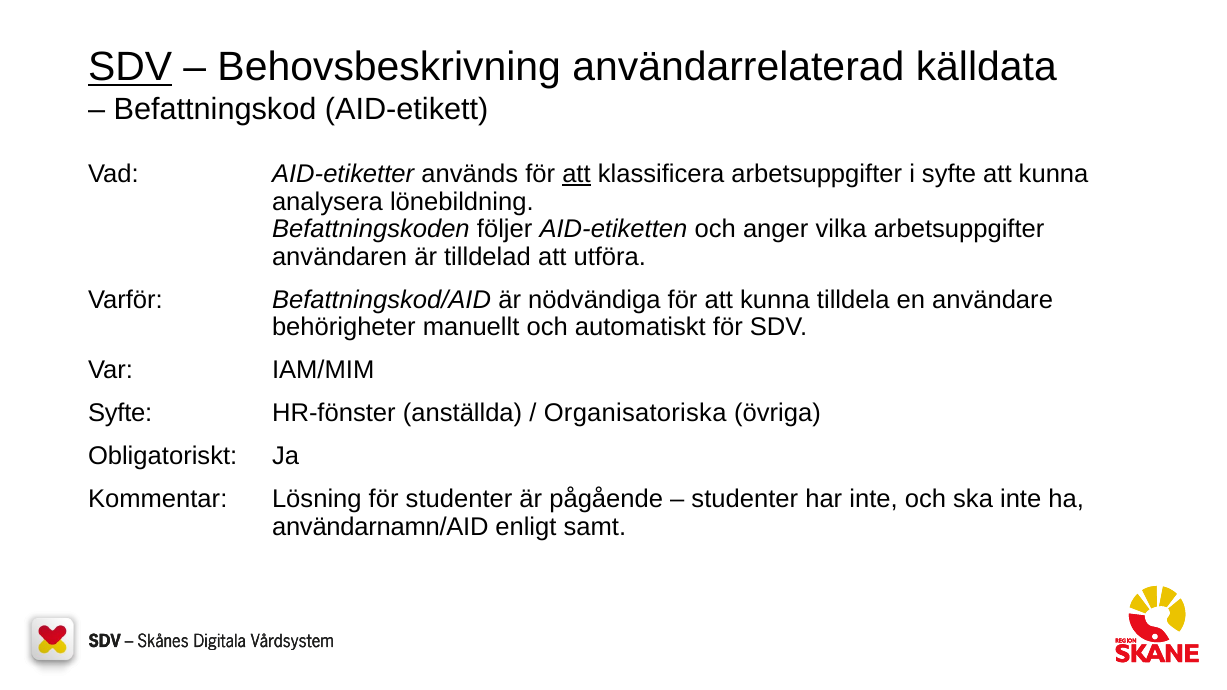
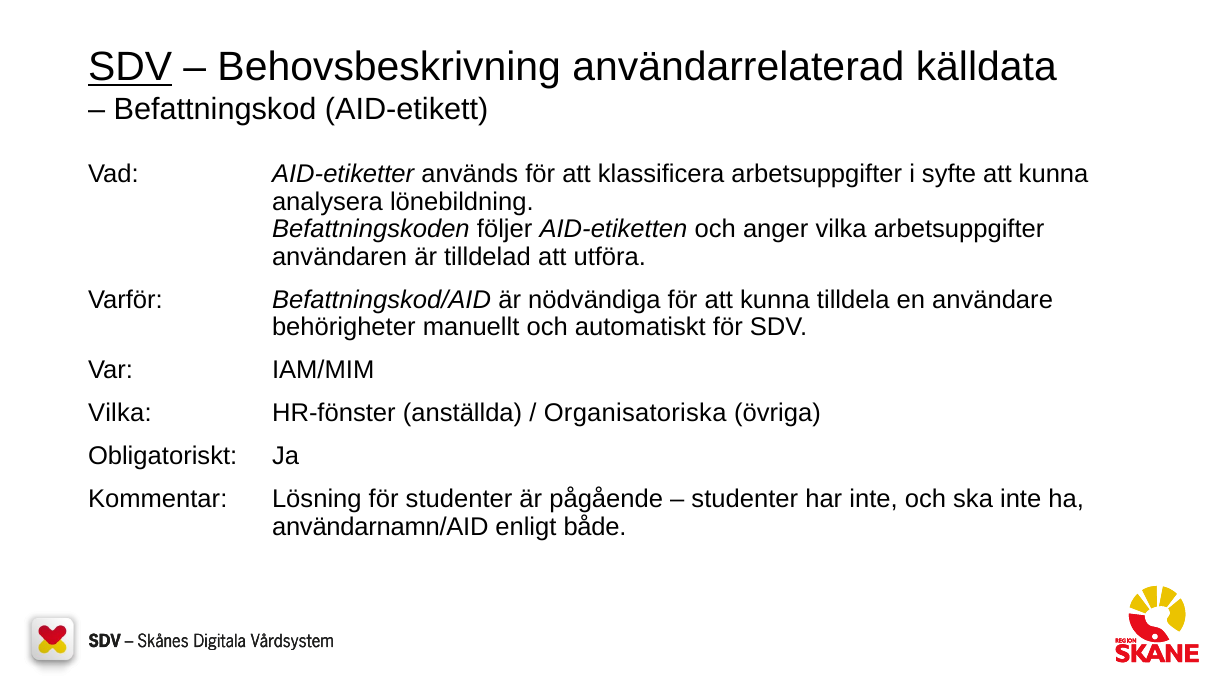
att underline: present -> none (576, 174)
Syfte: Syfte -> Vilka (120, 413)
samt: samt -> både (595, 527)
